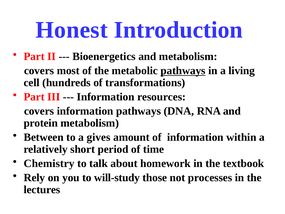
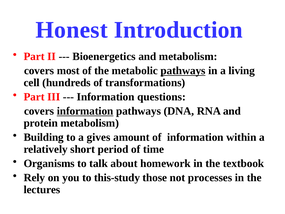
resources: resources -> questions (162, 97)
information underline: none -> present (85, 111)
Between: Between -> Building (44, 137)
Chemistry: Chemistry -> Organisms (49, 163)
will-study: will-study -> this-study (117, 177)
